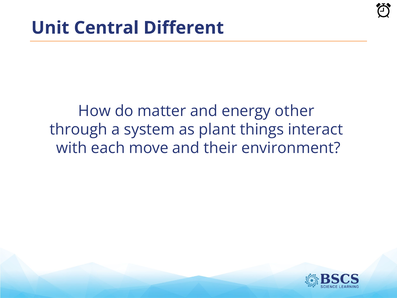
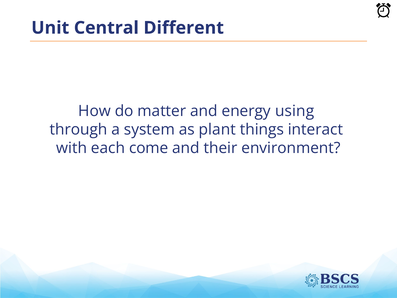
other: other -> using (295, 111)
move: move -> come (149, 148)
